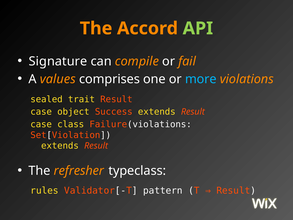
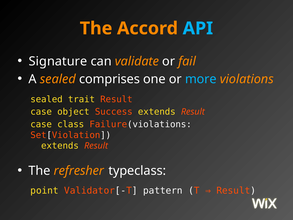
API colour: light green -> light blue (198, 28)
compile: compile -> validate (137, 61)
A values: values -> sealed (58, 79)
rules: rules -> point (44, 190)
